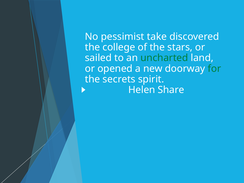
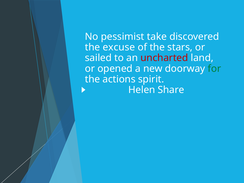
college: college -> excuse (119, 47)
uncharted colour: green -> red (164, 58)
secrets: secrets -> actions (119, 79)
